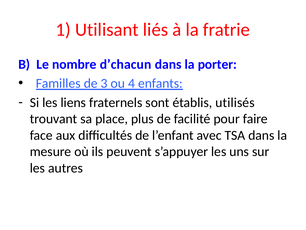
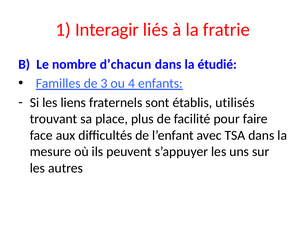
Utilisant: Utilisant -> Interagir (107, 30)
porter: porter -> étudié (217, 64)
